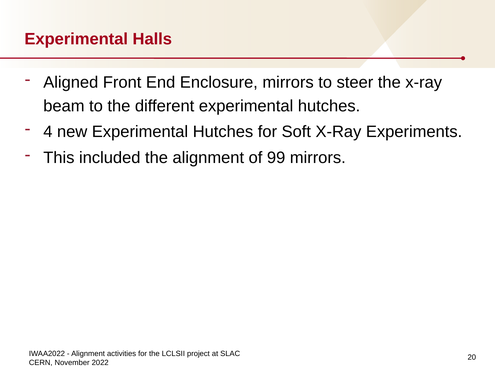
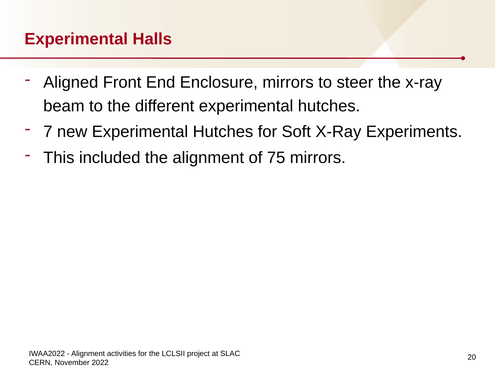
4: 4 -> 7 (48, 132)
99: 99 -> 75 (276, 158)
